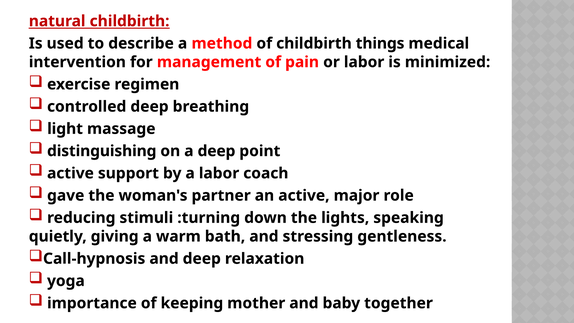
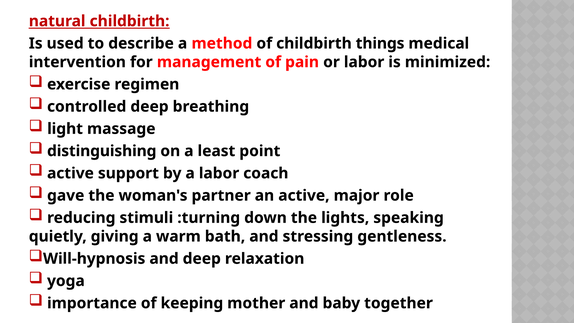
a deep: deep -> least (216, 151)
Call-hypnosis: Call-hypnosis -> Will-hypnosis (94, 259)
